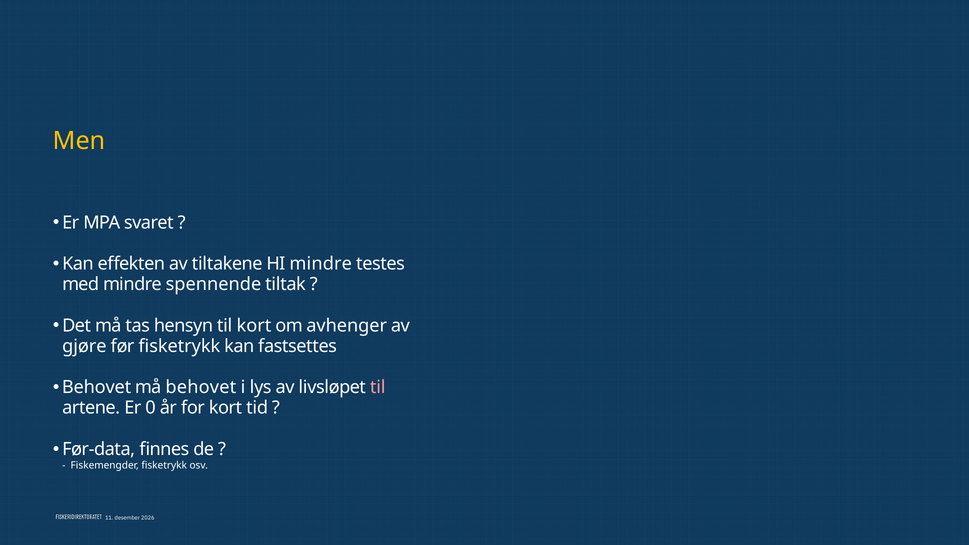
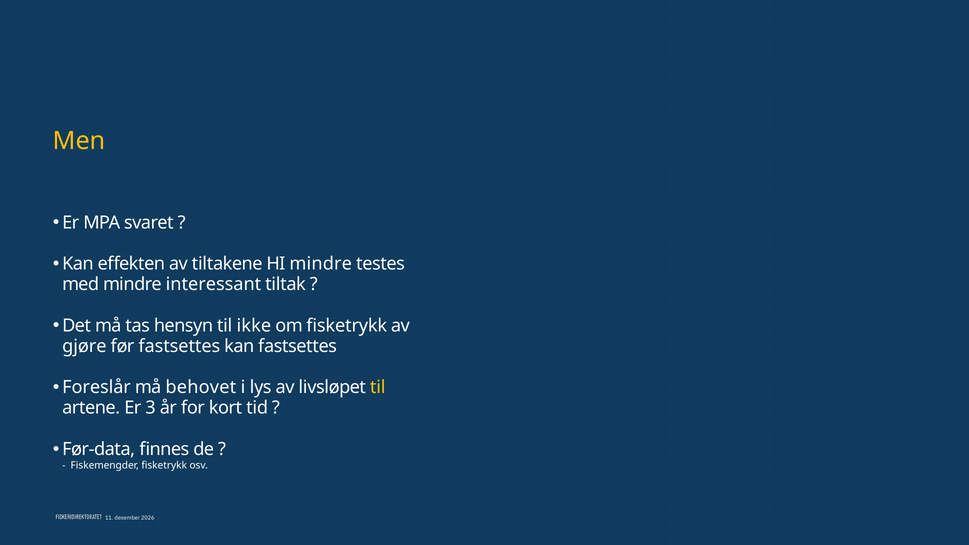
spennende: spennende -> interessant (213, 284)
til kort: kort -> ikke (254, 326)
om avhenger: avhenger -> fisketrykk (347, 326)
før fisketrykk: fisketrykk -> fastsettes (179, 346)
Behovet: Behovet -> Foreslår (97, 387)
til colour: pink -> yellow (378, 387)
0: 0 -> 3 (151, 408)
